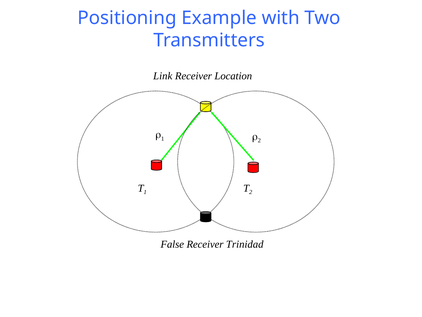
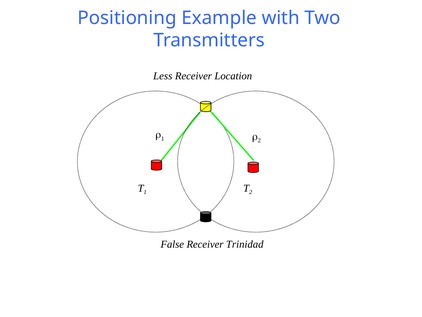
Link: Link -> Less (163, 76)
